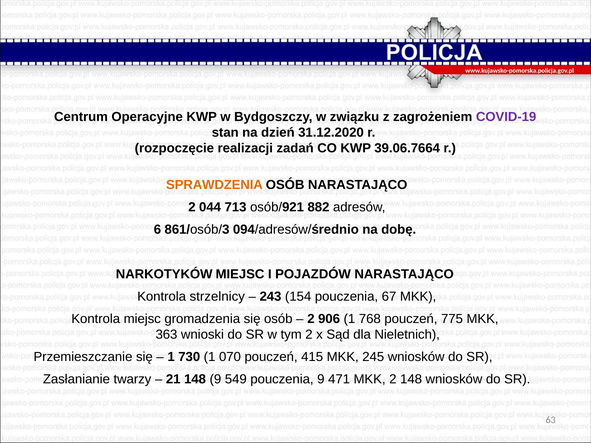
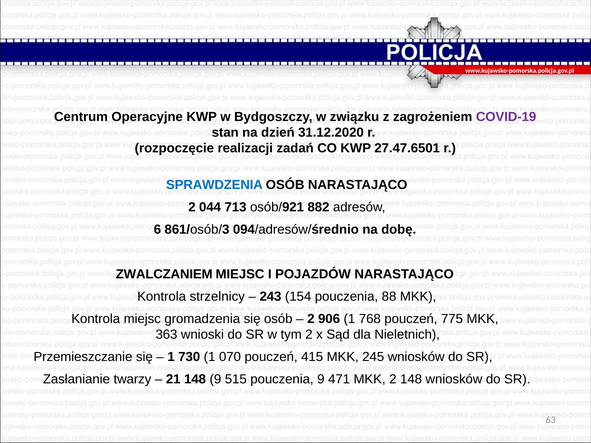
39.06.7664: 39.06.7664 -> 27.47.6501 (407, 148)
SPRAWDZENIA colour: orange -> blue (214, 185)
NARKOTYKÓW: NARKOTYKÓW -> ZWALCZANIEM (164, 274)
67: 67 -> 88 (389, 297)
549: 549 -> 515 (236, 379)
